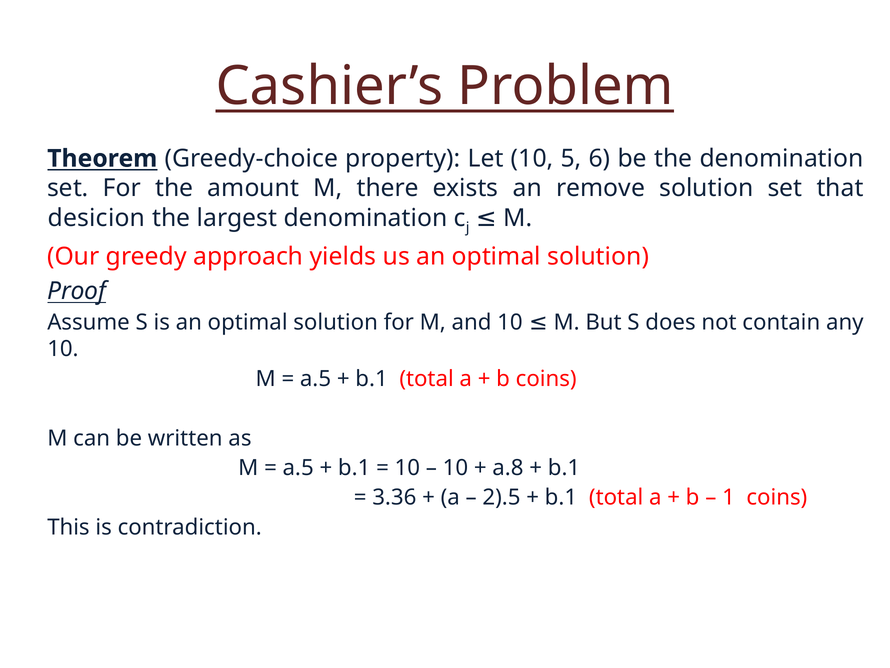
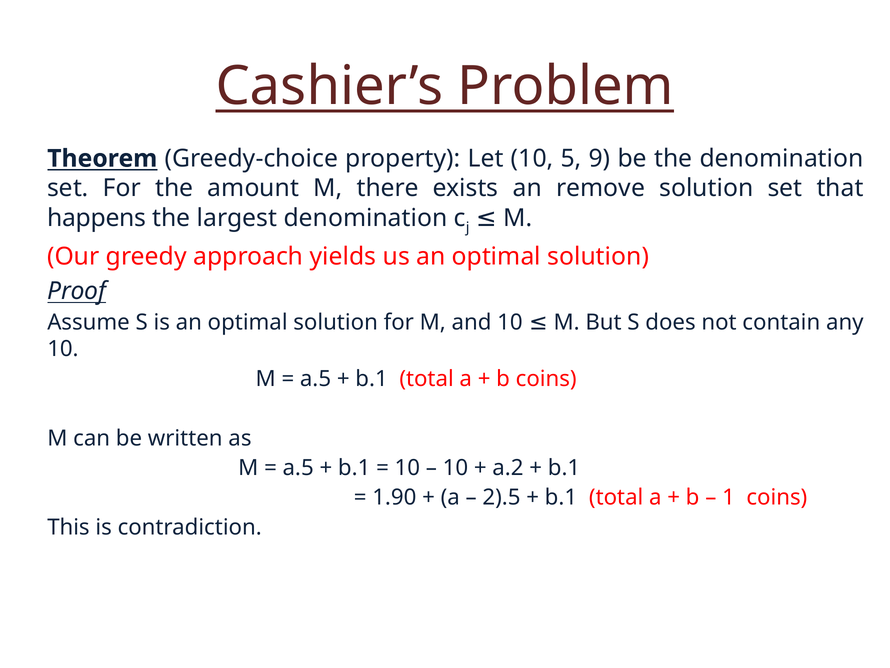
6: 6 -> 9 (600, 158)
desicion: desicion -> happens (97, 218)
a.8: a.8 -> a.2 (508, 468)
3.36: 3.36 -> 1.90 (394, 497)
